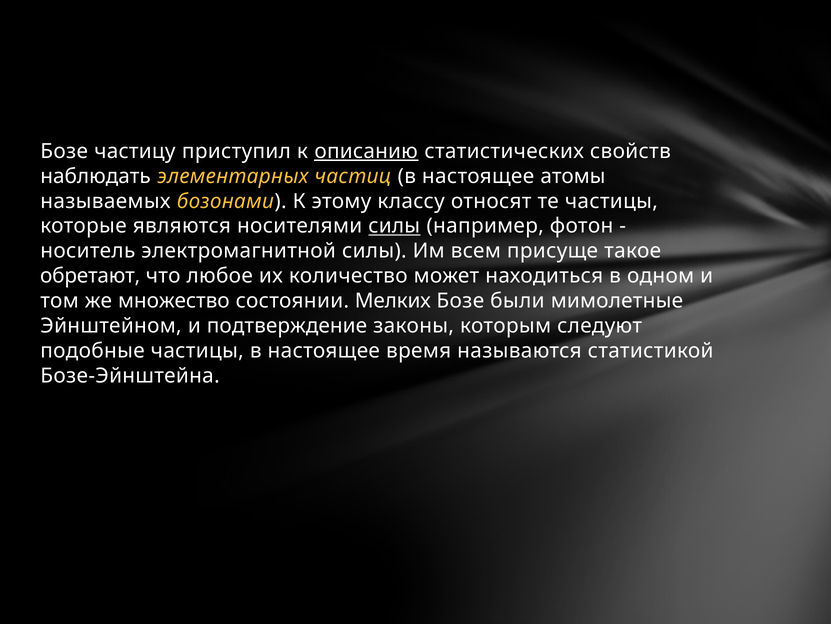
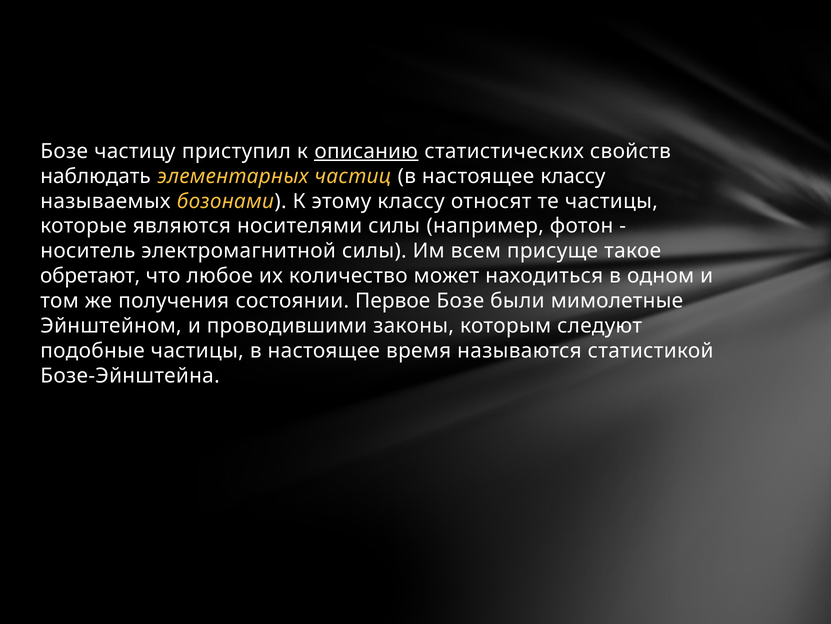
настоящее атомы: атомы -> классу (573, 176)
силы underline: present -> none (394, 226)
множество: множество -> получения (174, 301)
Мелких: Мелких -> Первое (393, 301)
подтверждение: подтверждение -> проводившими (287, 326)
